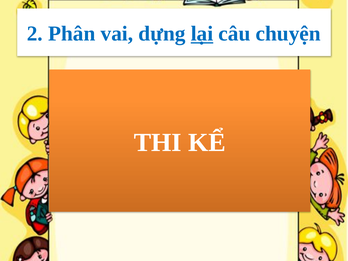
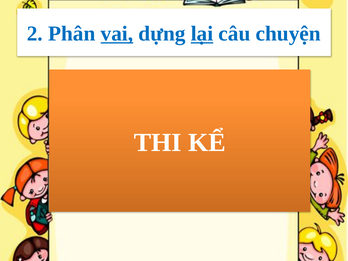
vai underline: none -> present (117, 34)
